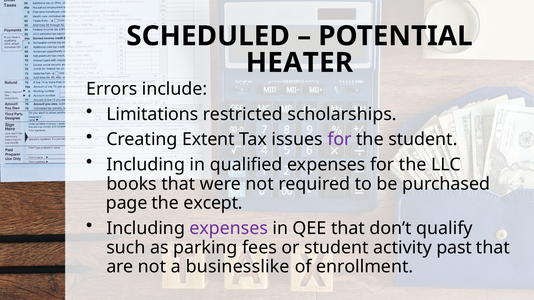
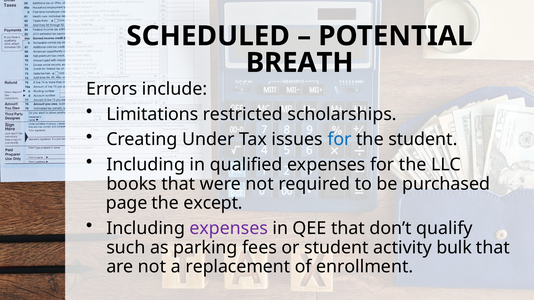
HEATER: HEATER -> BREATH (300, 63)
Extent: Extent -> Under (208, 140)
for colour: purple -> blue (339, 140)
past: past -> bulk (454, 248)
businesslike: businesslike -> replacement (238, 267)
